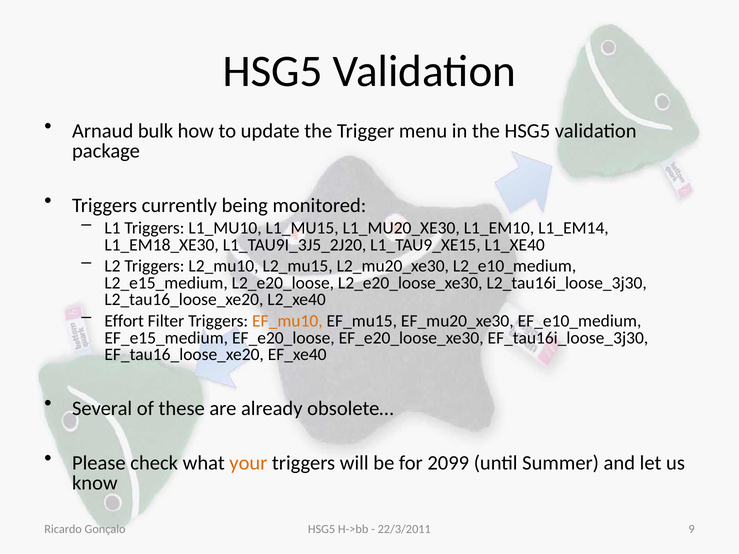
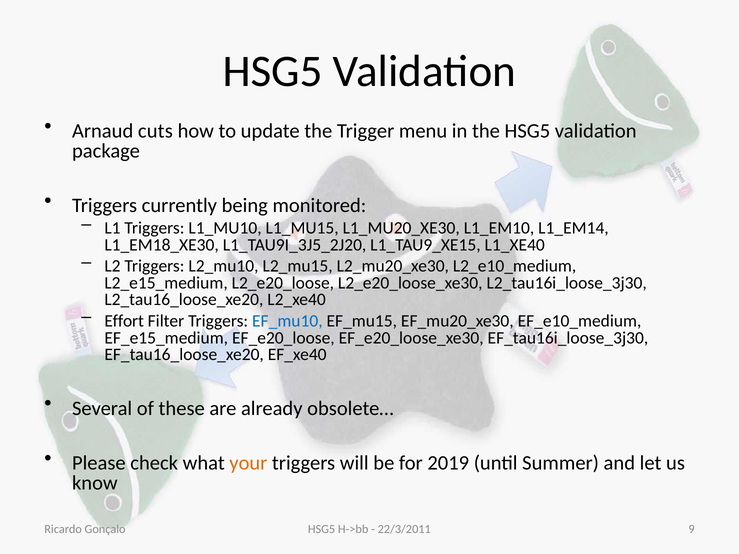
bulk: bulk -> cuts (155, 131)
EF_mu10 colour: orange -> blue (287, 321)
2099: 2099 -> 2019 (448, 463)
